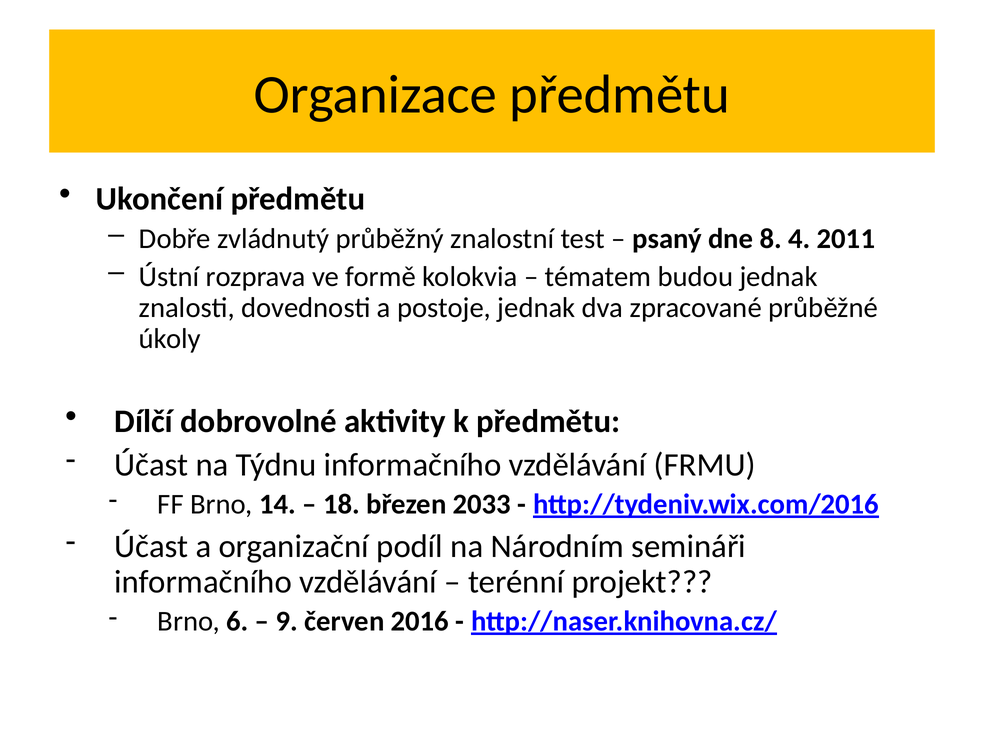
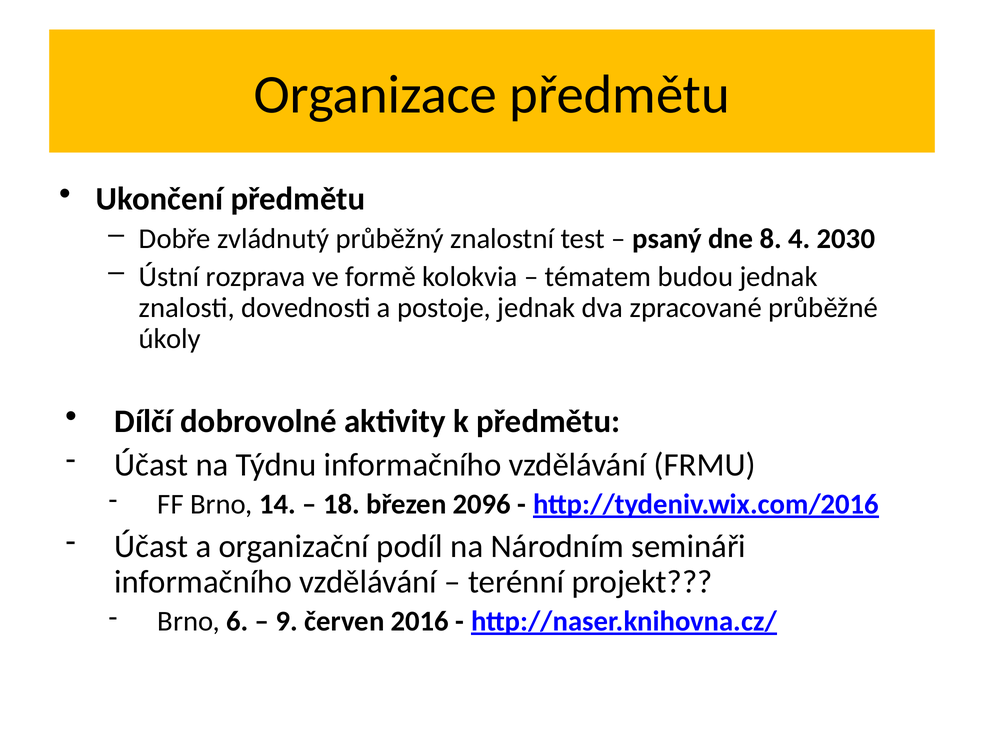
2011: 2011 -> 2030 (846, 239)
2033: 2033 -> 2096 (482, 504)
